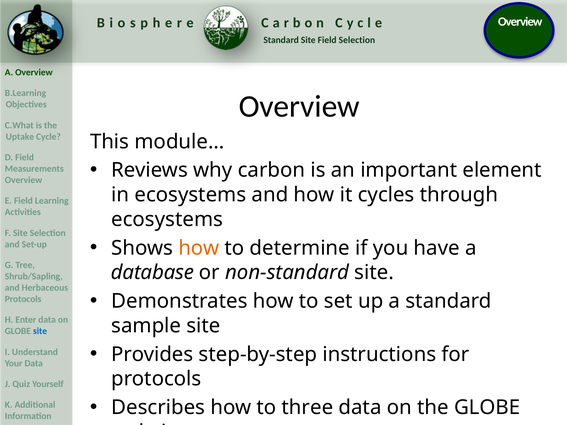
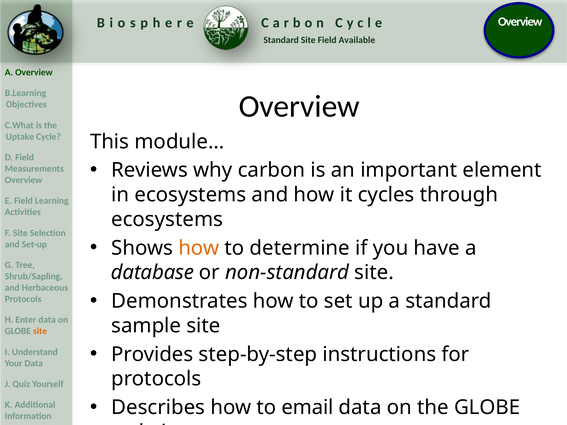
Selection: Selection -> Available (357, 40)
site colour: blue -> orange (40, 331)
three: three -> email (308, 408)
